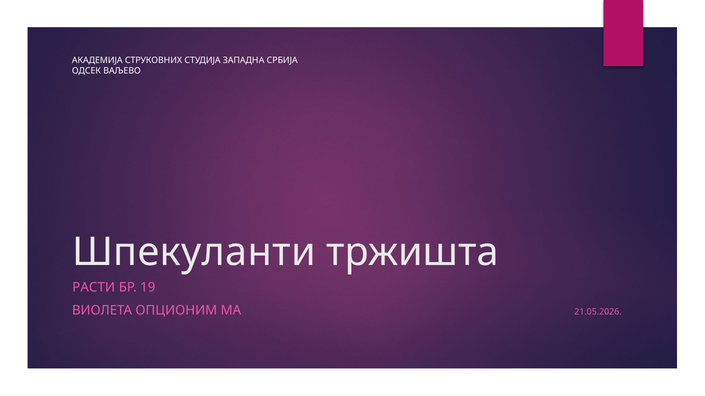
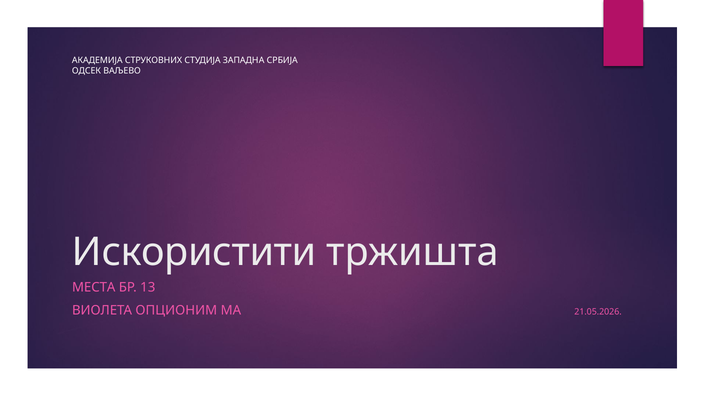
Шпекуланти: Шпекуланти -> Искористити (194, 253)
РАСТИ: РАСТИ -> МЕСТА (94, 288)
19: 19 -> 13 (148, 288)
